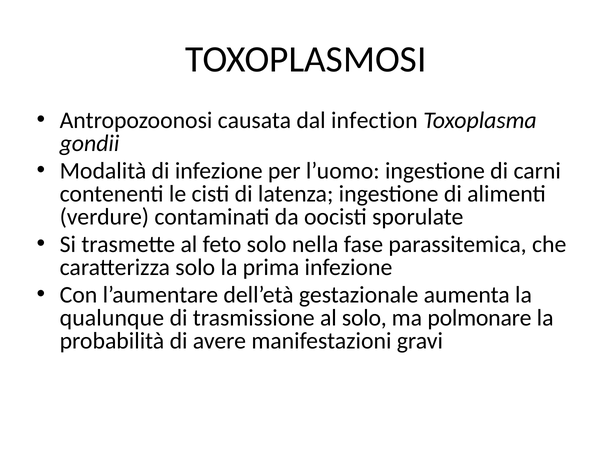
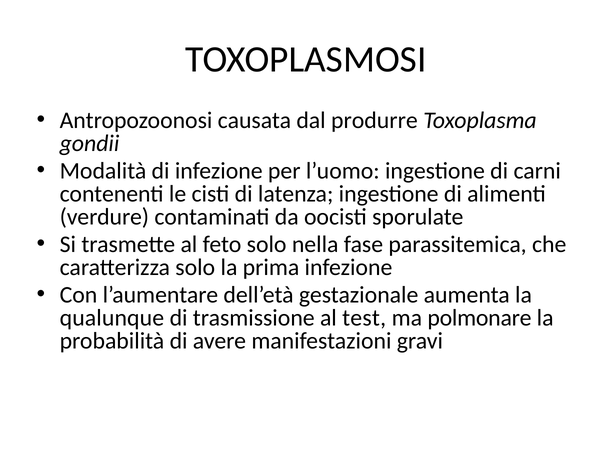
infection: infection -> produrre (374, 121)
al solo: solo -> test (364, 318)
